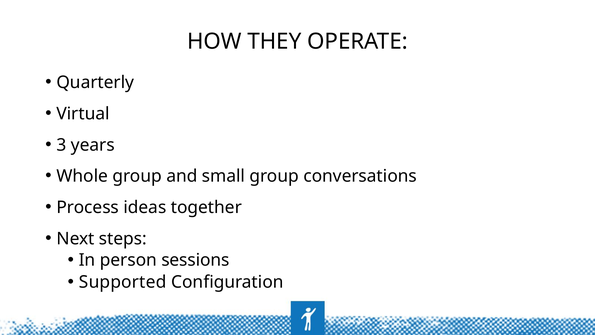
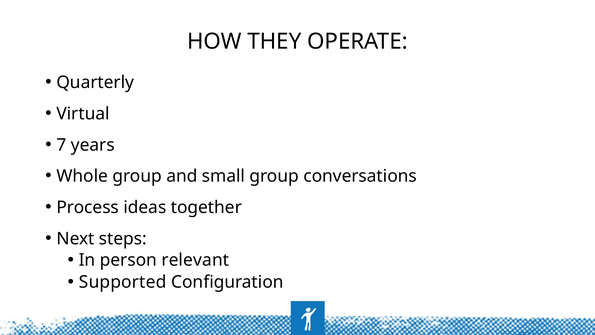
3: 3 -> 7 (61, 145)
sessions: sessions -> relevant (195, 260)
